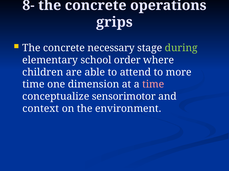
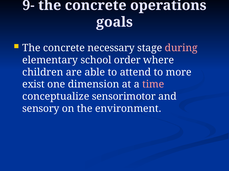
8-: 8- -> 9- (28, 5)
grips: grips -> goals (114, 22)
during colour: light green -> pink (181, 48)
time: time -> exist (34, 85)
context: context -> sensory (41, 109)
